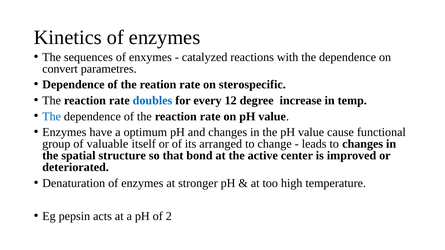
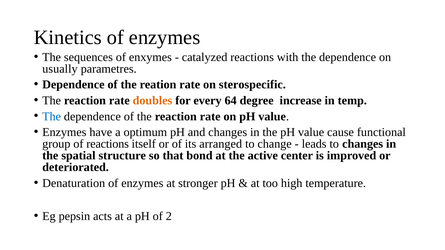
convert: convert -> usually (60, 69)
doubles colour: blue -> orange (152, 101)
12: 12 -> 64 (231, 101)
of valuable: valuable -> reactions (108, 144)
